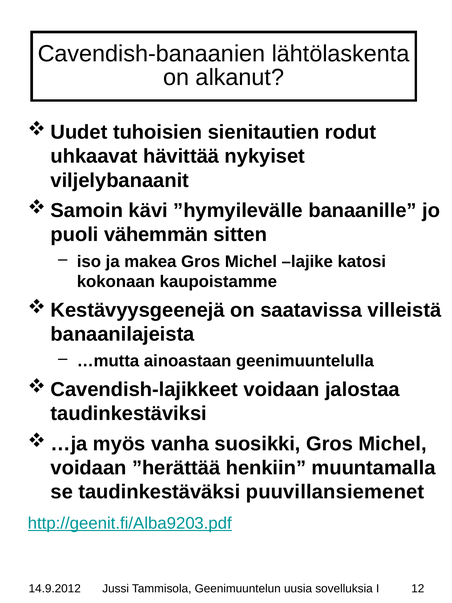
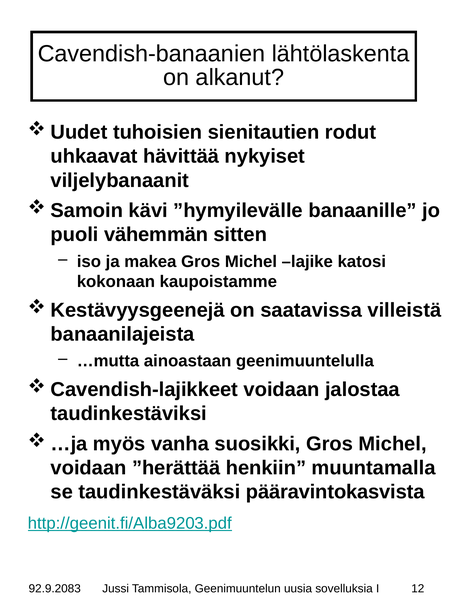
puuvillansiemenet: puuvillansiemenet -> pääravintokasvista (335, 492)
14.9.2012: 14.9.2012 -> 92.9.2083 (55, 588)
